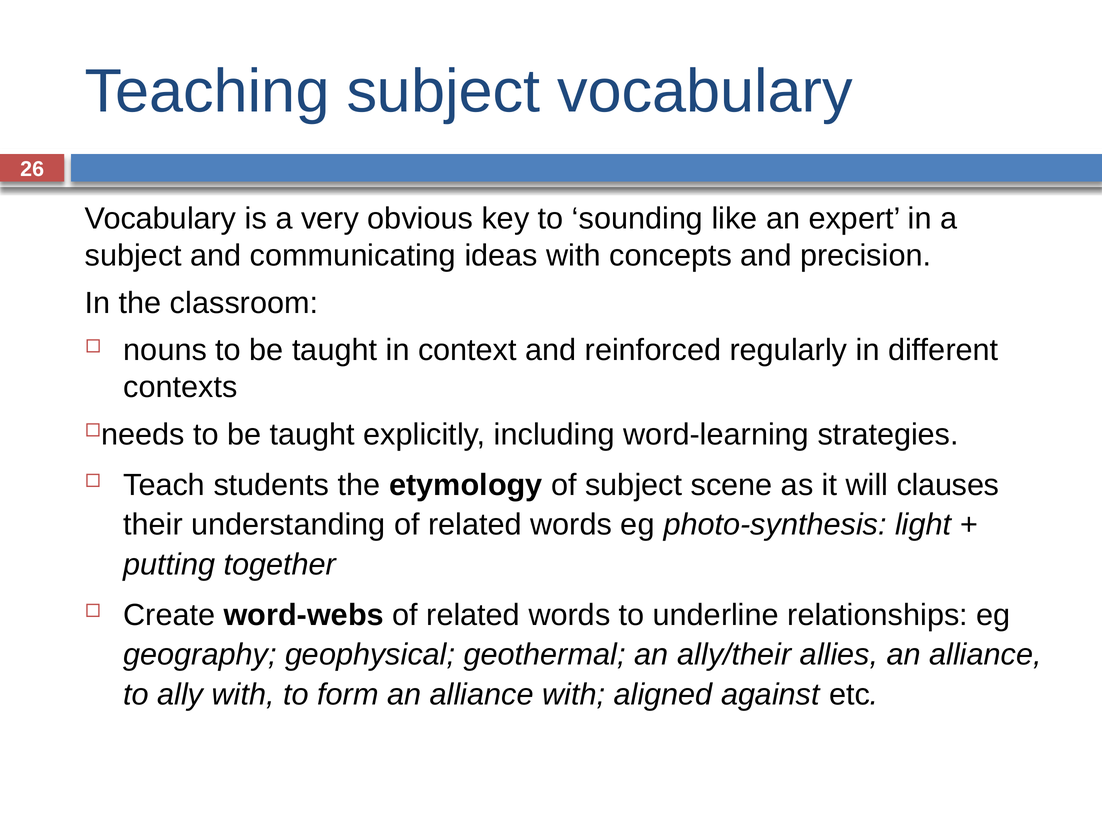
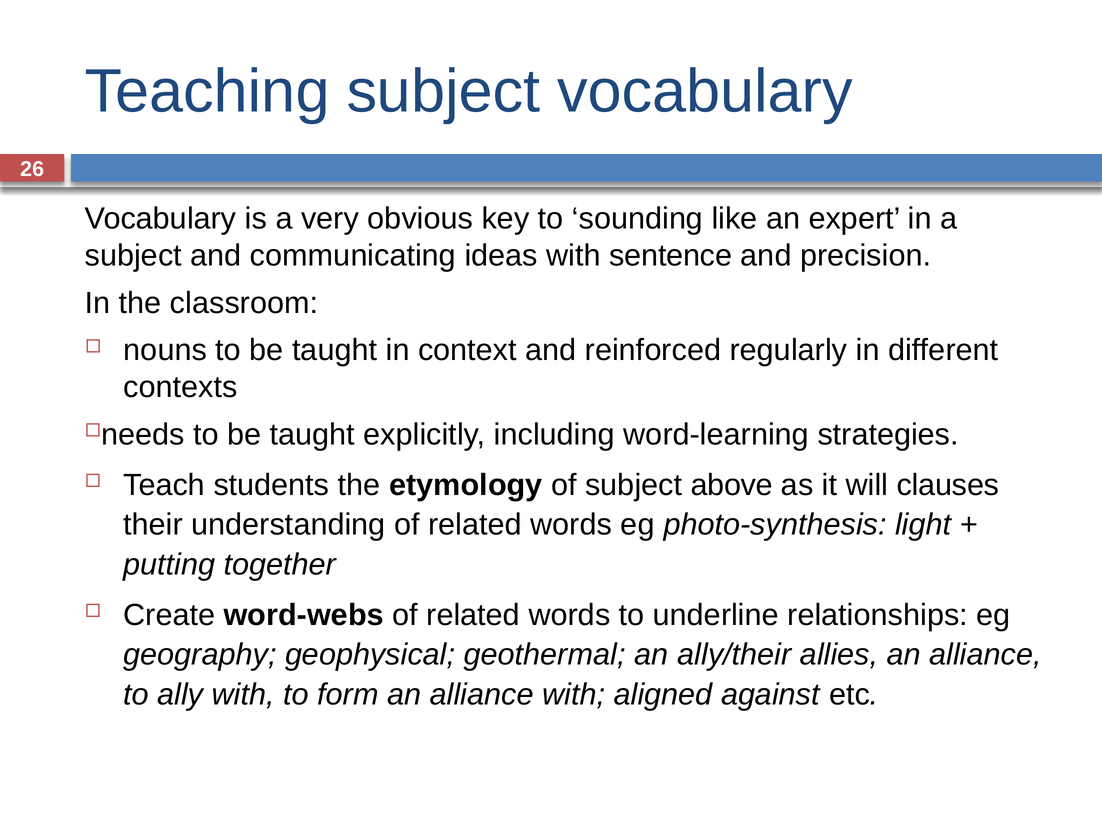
concepts: concepts -> sentence (671, 256)
scene: scene -> above (732, 485)
